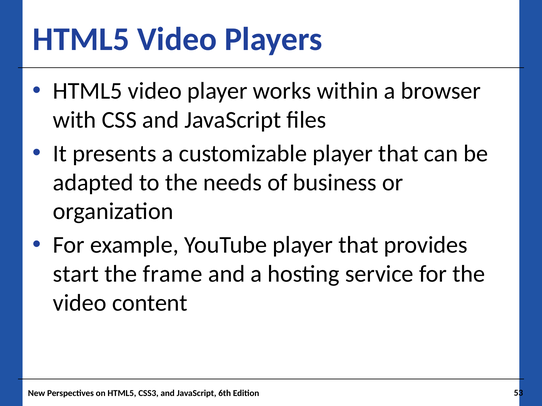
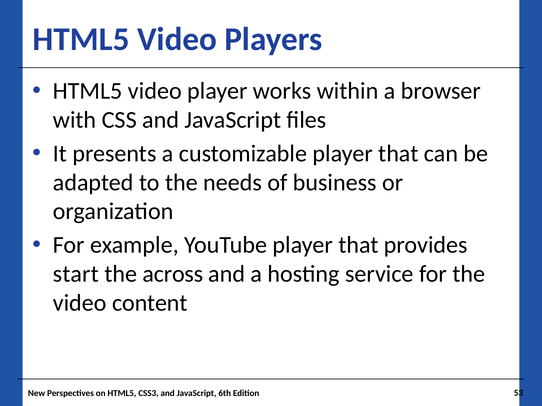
frame: frame -> across (173, 274)
